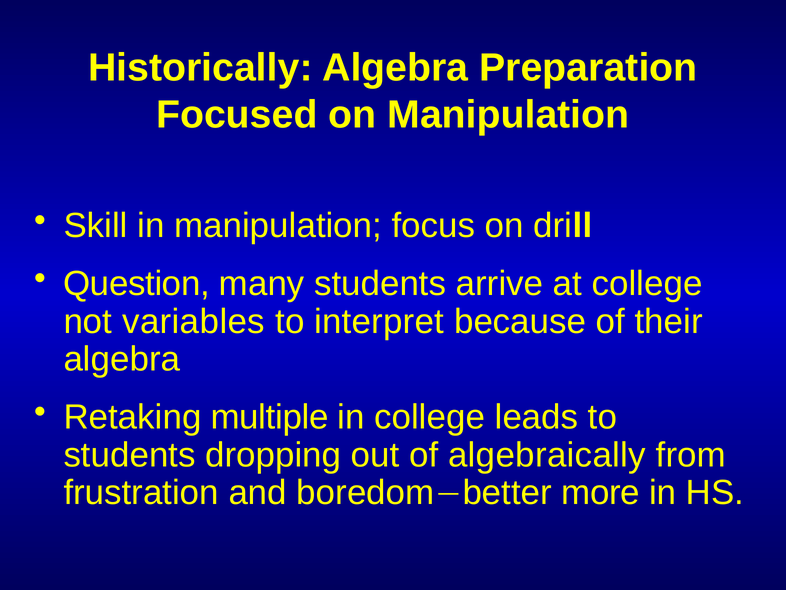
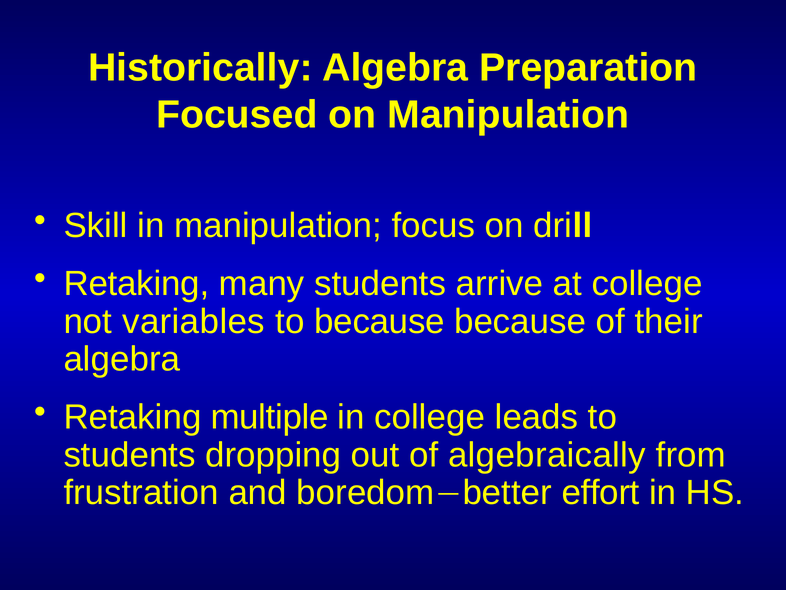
Question: Question -> Retaking (136, 283)
to interpret: interpret -> because (379, 321)
more: more -> effort (601, 492)
